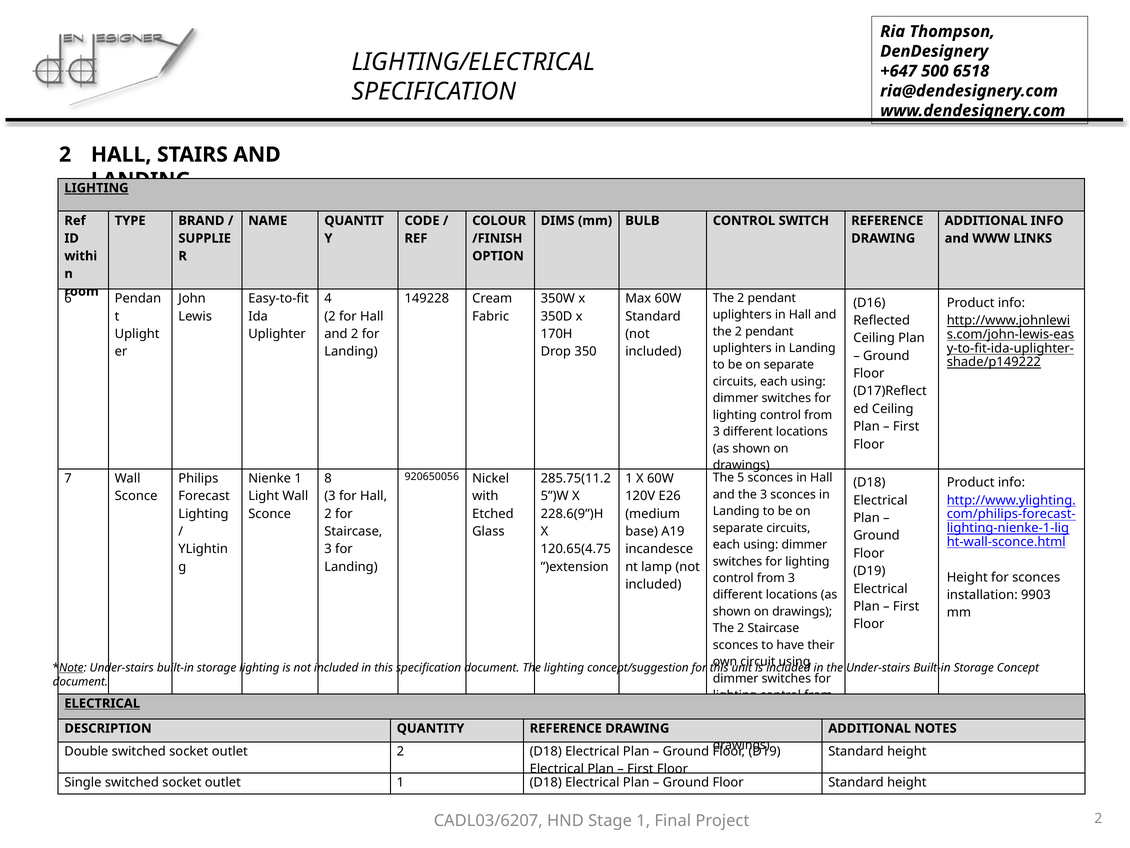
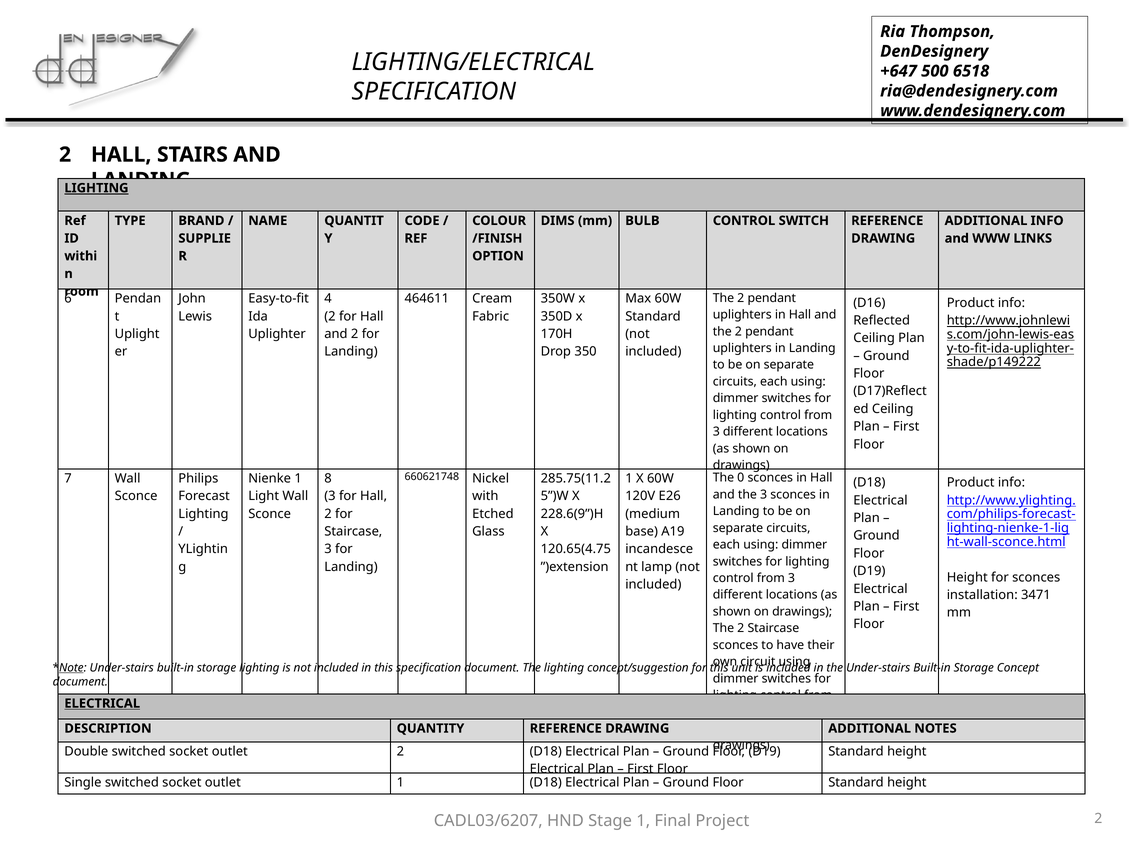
149228: 149228 -> 464611 (427, 298)
920650056: 920650056 -> 660621748 (432, 476)
5: 5 -> 0 (741, 478)
9903: 9903 -> 3471 (1036, 595)
